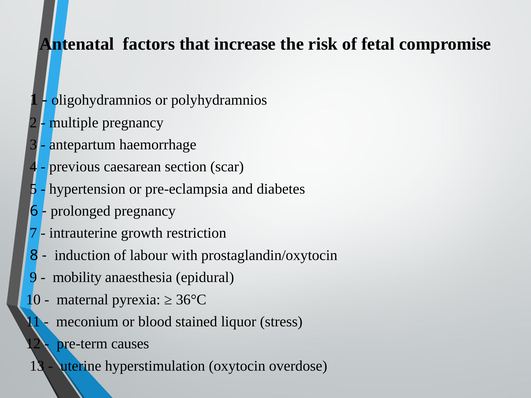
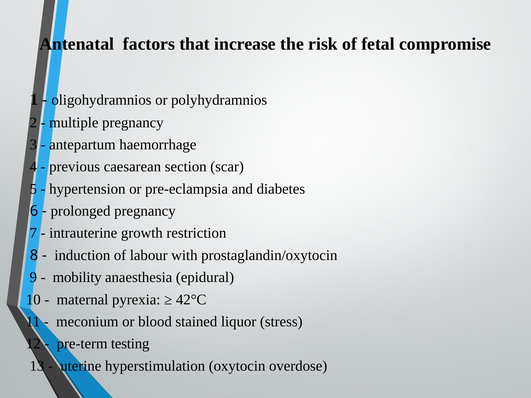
36°C: 36°C -> 42°C (191, 300)
causes: causes -> testing (130, 344)
